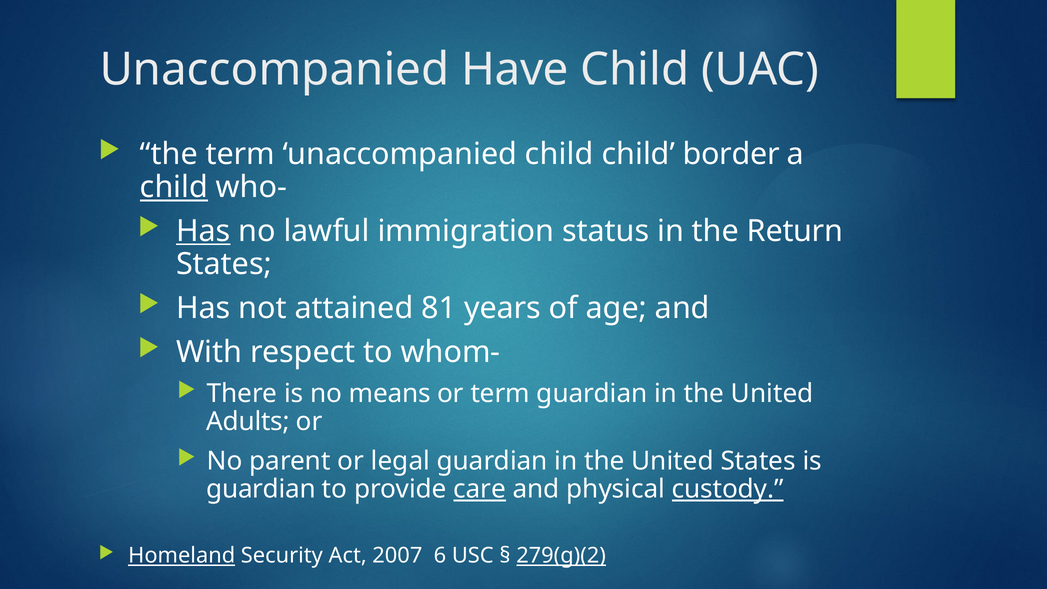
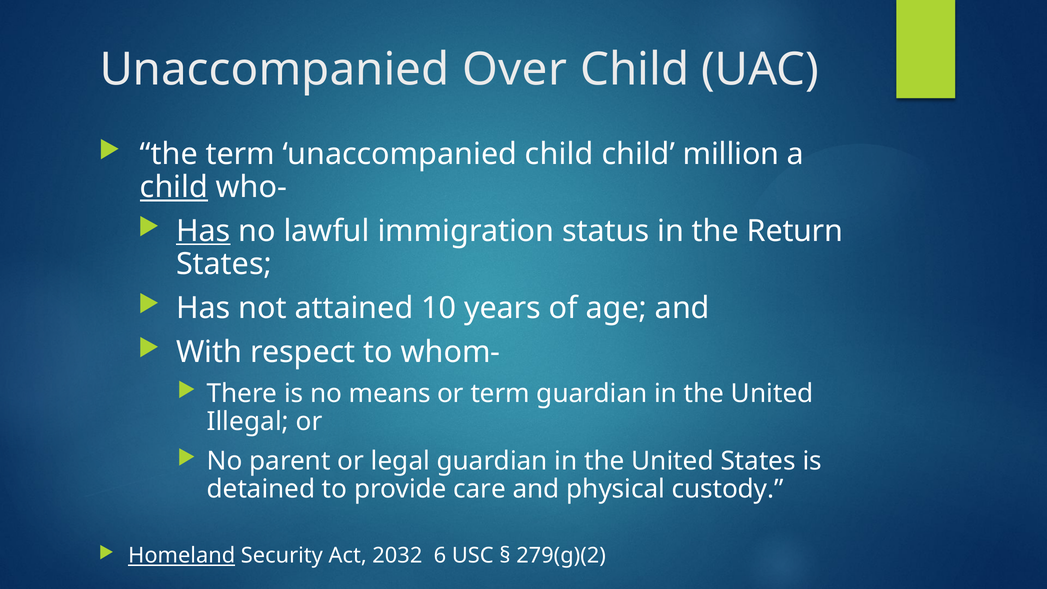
Have: Have -> Over (515, 70)
border: border -> million (731, 154)
81: 81 -> 10 (439, 308)
Adults: Adults -> Illegal (248, 422)
guardian: guardian -> detained (261, 489)
care underline: present -> none (480, 489)
custody underline: present -> none (728, 489)
2007: 2007 -> 2032 (397, 556)
279(g)(2 underline: present -> none (561, 556)
